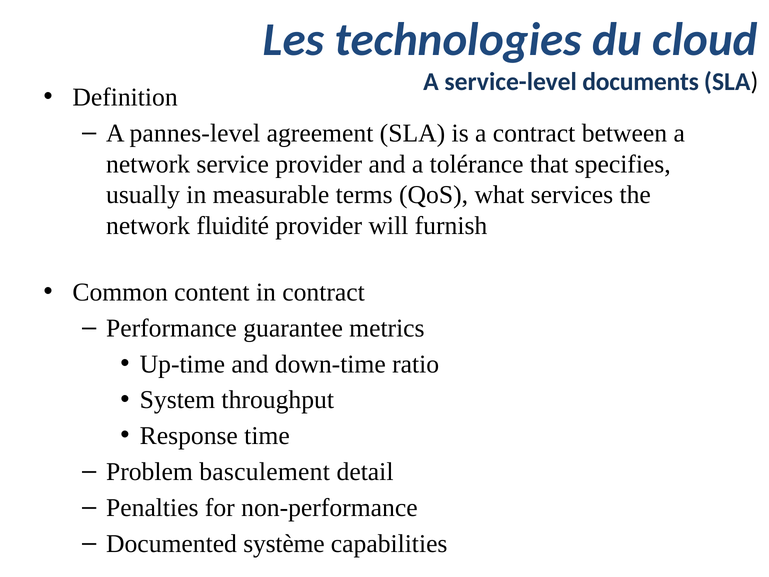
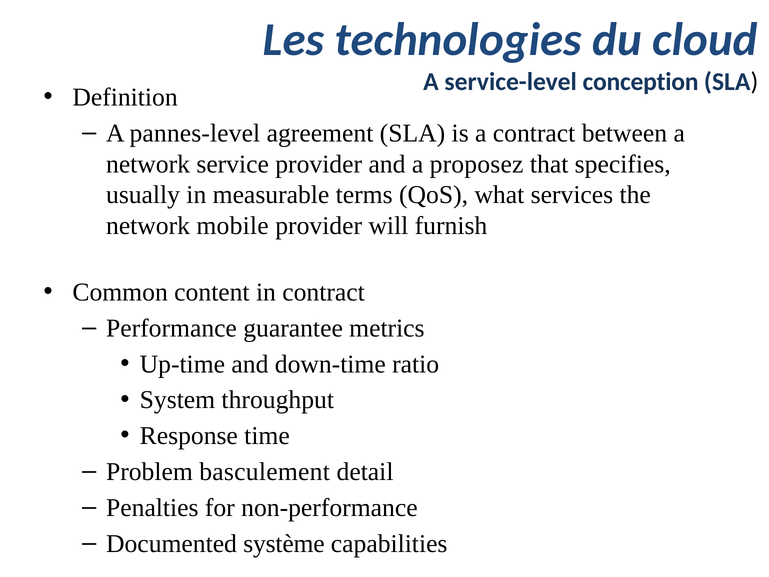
documents: documents -> conception (641, 82)
tolérance: tolérance -> proposez (477, 164)
fluidité: fluidité -> mobile (233, 226)
